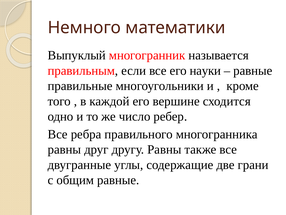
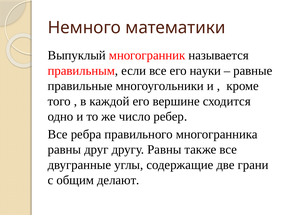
общим равные: равные -> делают (118, 180)
